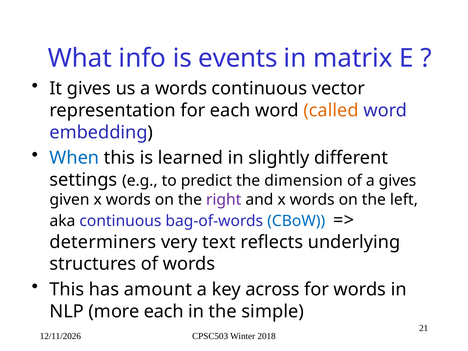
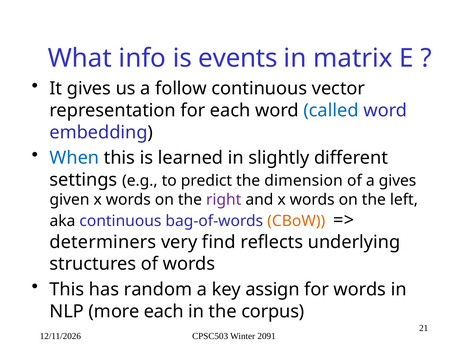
a words: words -> follow (181, 89)
called colour: orange -> blue (331, 110)
CBoW colour: blue -> orange (296, 221)
text: text -> find (219, 242)
amount: amount -> random (158, 289)
across: across -> assign (272, 289)
simple: simple -> corpus (273, 311)
2018: 2018 -> 2091 (267, 336)
